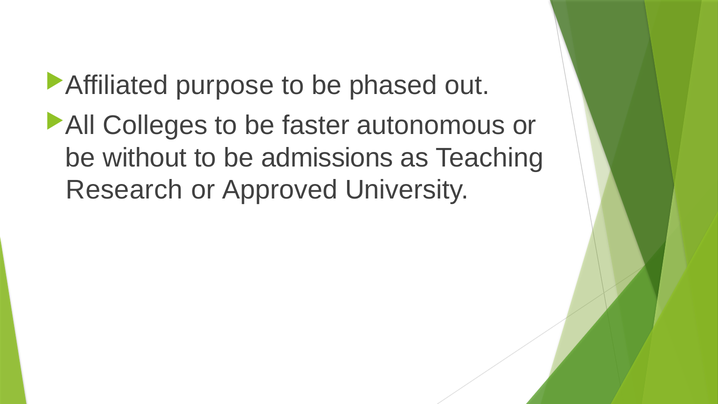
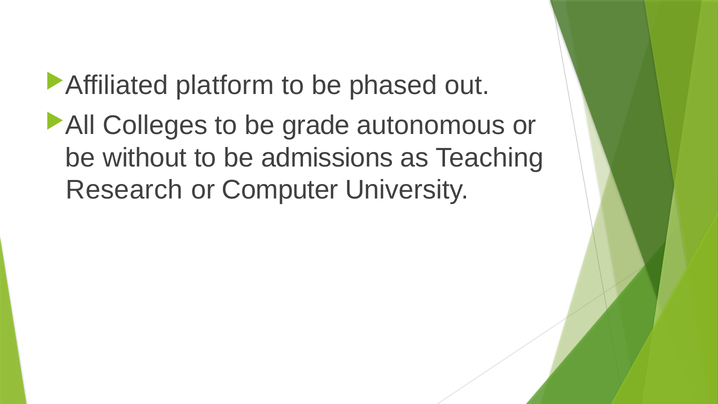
purpose: purpose -> platform (225, 85)
faster: faster -> grade (316, 125)
Approved: Approved -> Computer (280, 190)
